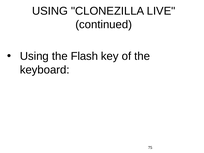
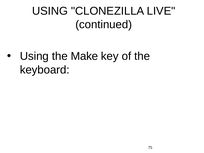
Flash: Flash -> Make (84, 56)
